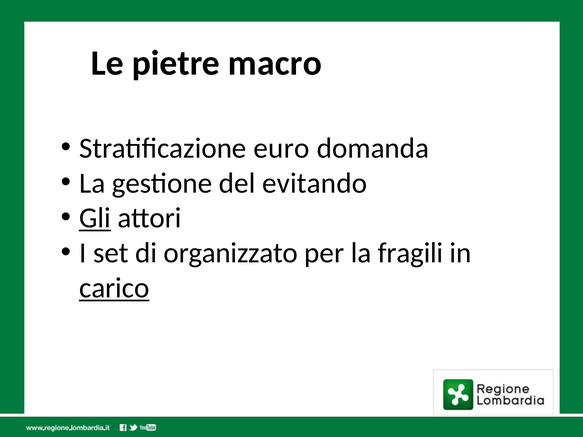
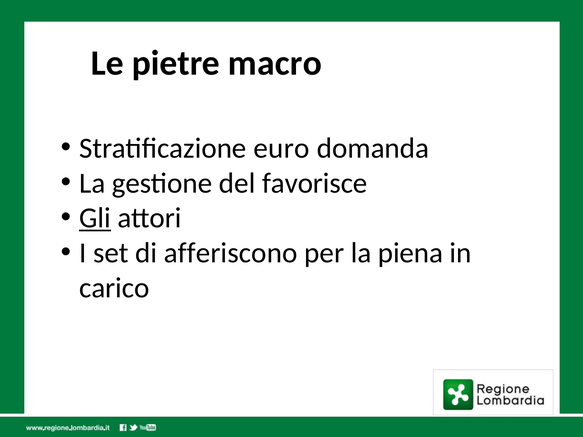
evitando: evitando -> favorisce (315, 183)
organizzato: organizzato -> afferiscono (231, 253)
fragili: fragili -> piena (411, 253)
carico underline: present -> none (114, 288)
